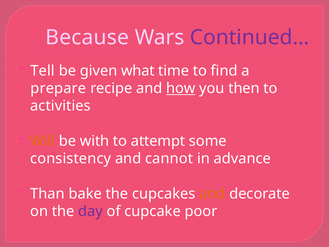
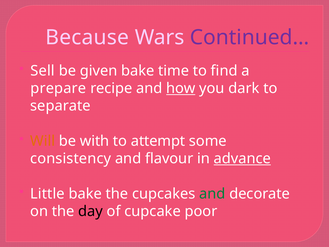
Tell: Tell -> Sell (43, 71)
given what: what -> bake (138, 71)
then: then -> dark (244, 88)
activities: activities -> separate (60, 106)
cannot: cannot -> flavour (169, 158)
advance underline: none -> present (242, 158)
Than: Than -> Little (47, 194)
and colour: orange -> green (212, 194)
day colour: purple -> black (91, 211)
